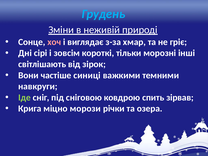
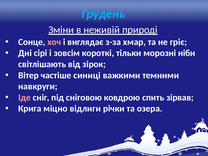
інші: інші -> ніби (187, 53)
Вони: Вони -> Вітер (28, 75)
Іде colour: light green -> pink (24, 97)
морози: морози -> відлиги (85, 109)
